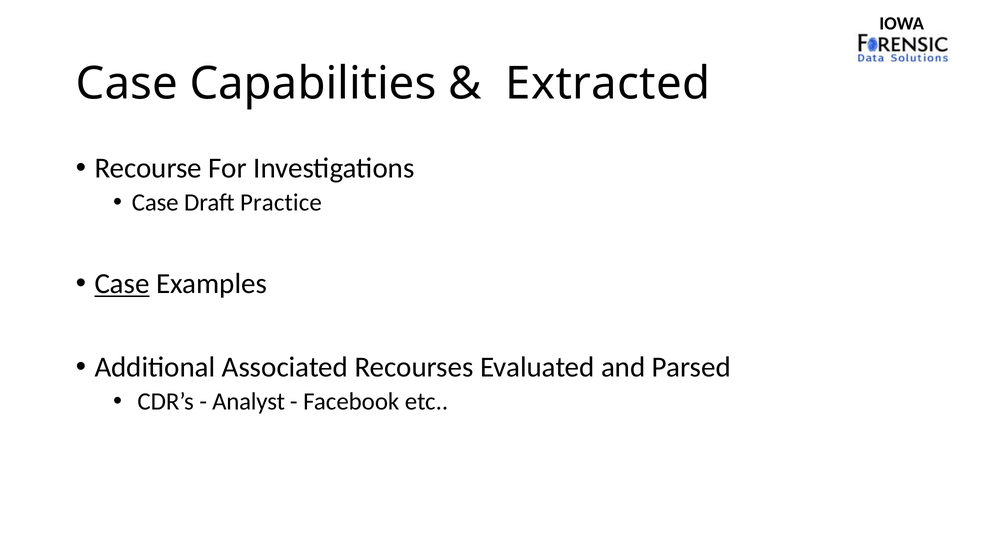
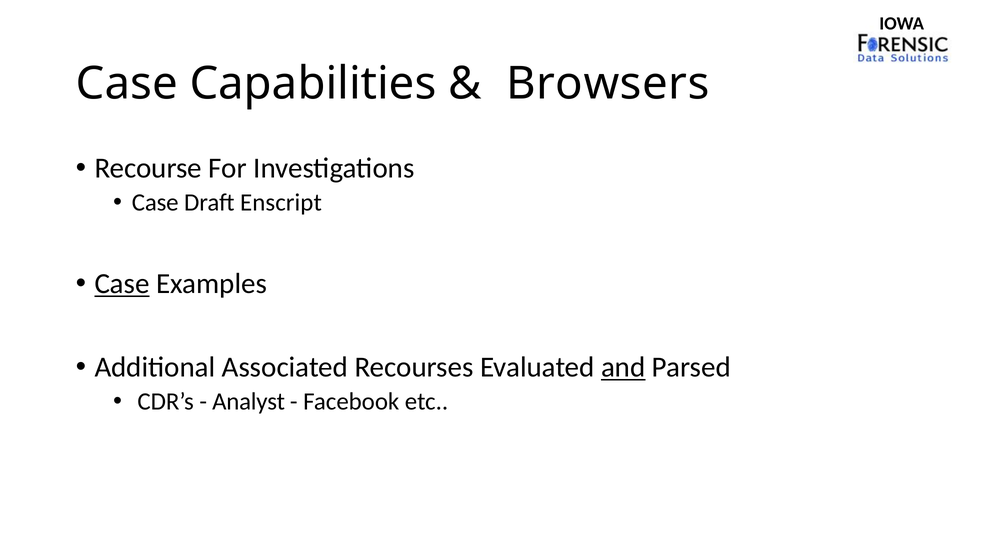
Extracted: Extracted -> Browsers (608, 84)
Practice: Practice -> Enscript (281, 203)
and underline: none -> present (623, 367)
